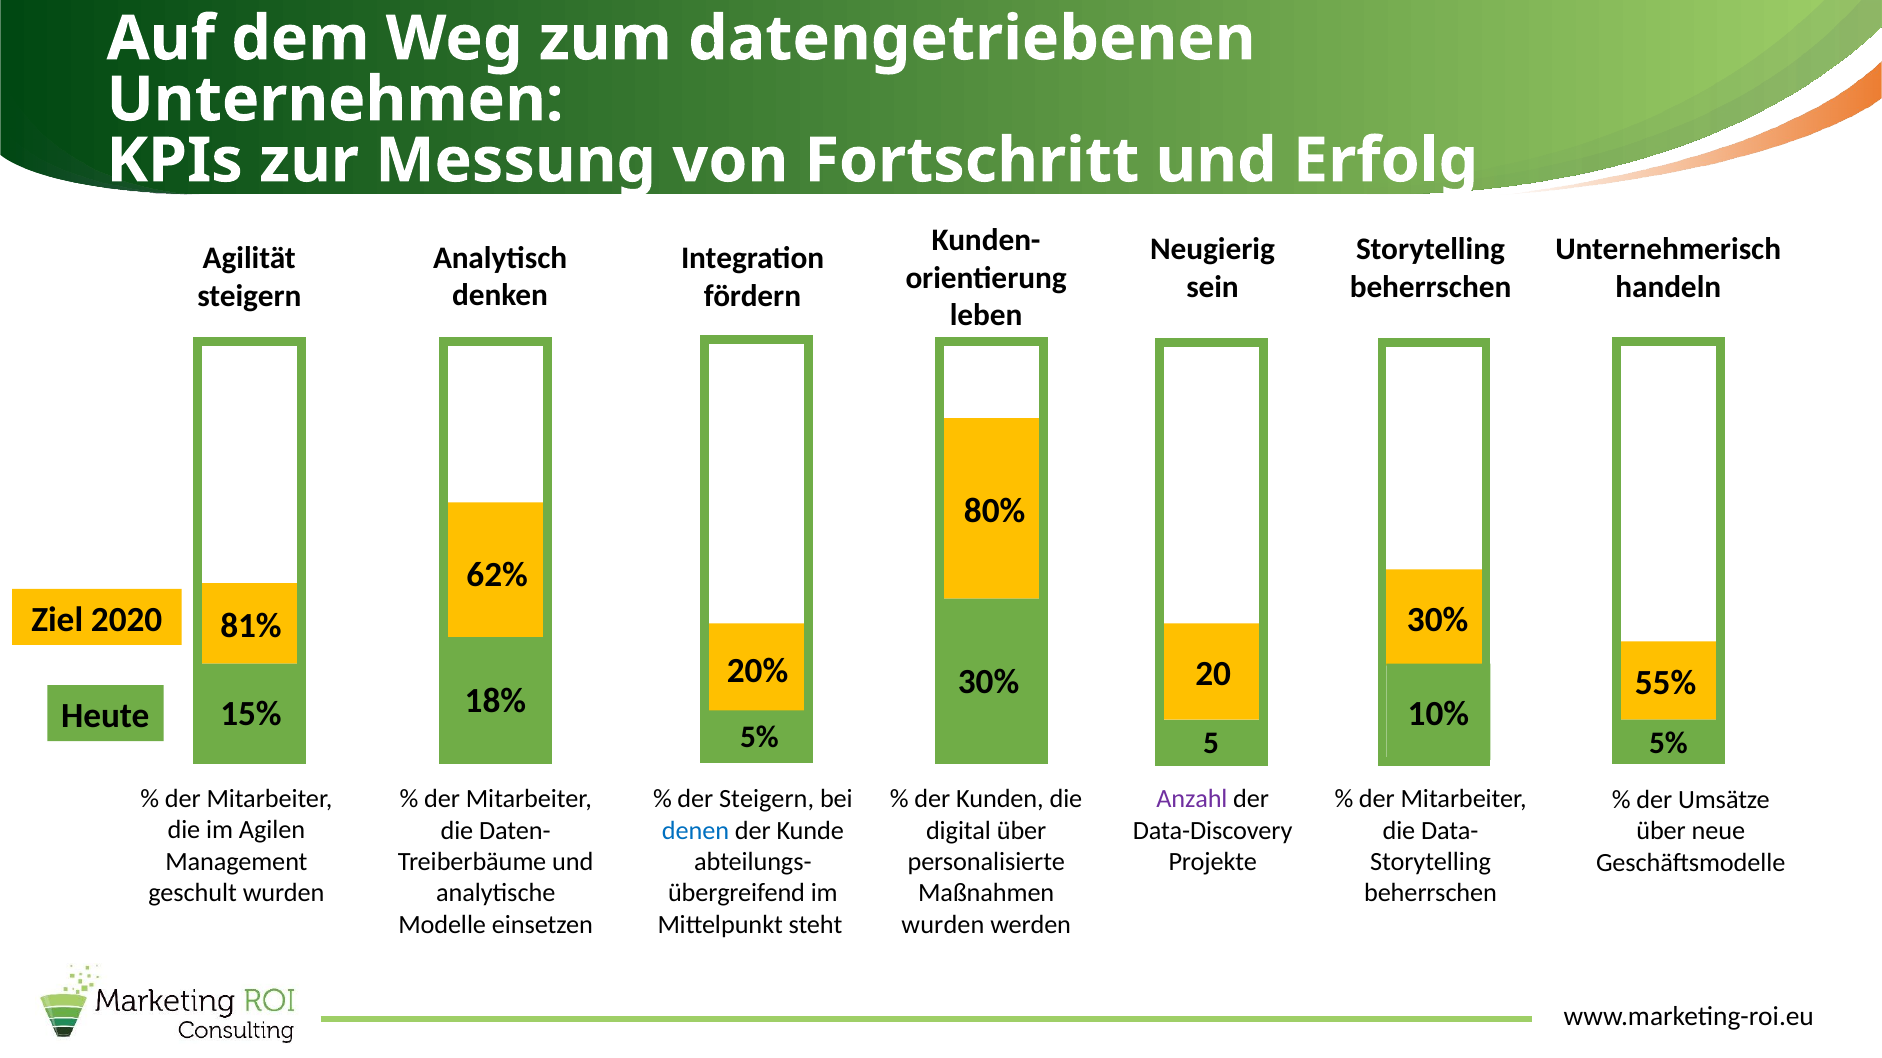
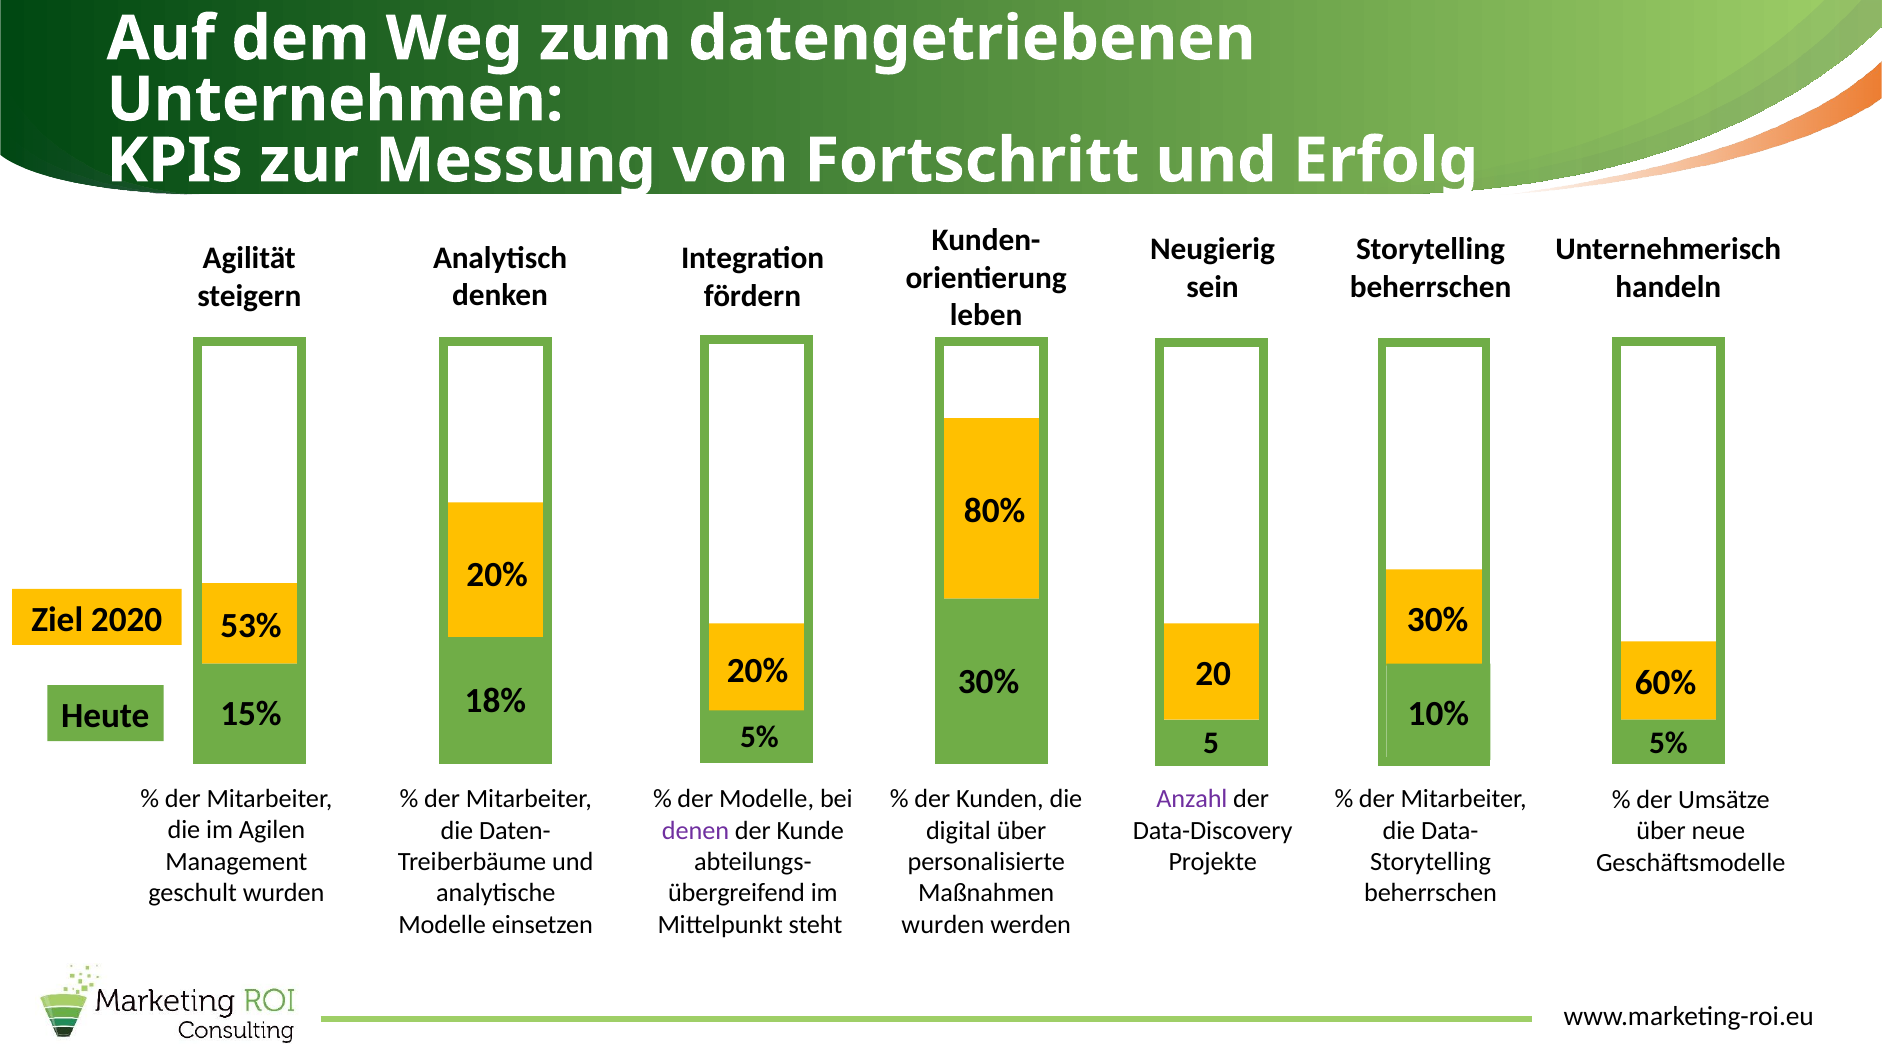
62%: 62% -> 20% (497, 575)
81%: 81% -> 53% (251, 626)
55%: 55% -> 60% (1666, 683)
der Steigern: Steigern -> Modelle (767, 799)
denen colour: blue -> purple (696, 831)
